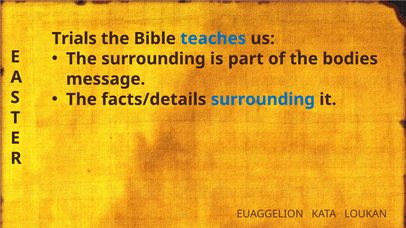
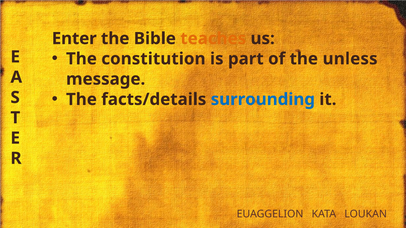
Trials: Trials -> Enter (74, 39)
teaches colour: blue -> orange (213, 39)
The surrounding: surrounding -> constitution (153, 59)
bodies: bodies -> unless (350, 59)
